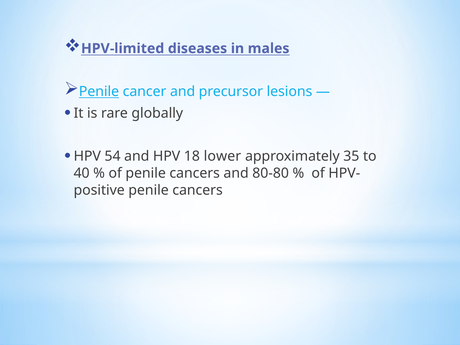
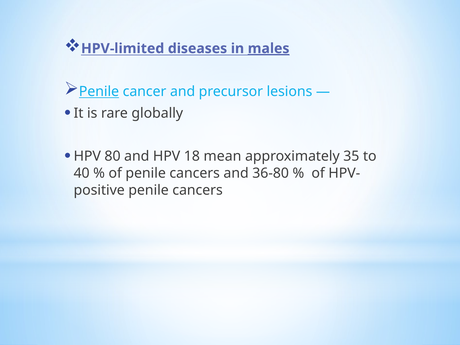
males underline: none -> present (269, 48)
54: 54 -> 80 (113, 156)
lower: lower -> mean (222, 156)
80-80: 80-80 -> 36-80 (271, 173)
